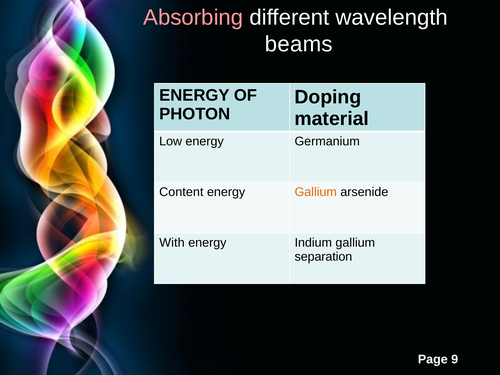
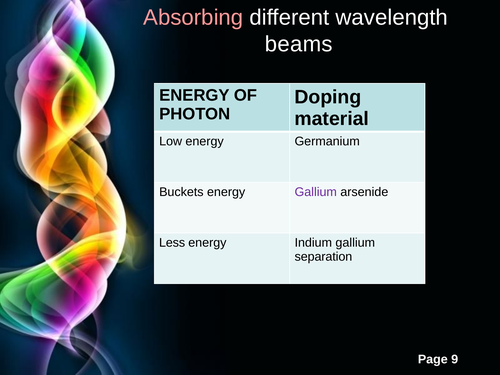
Content: Content -> Buckets (181, 192)
Gallium colour: orange -> purple (316, 192)
With: With -> Less (172, 243)
